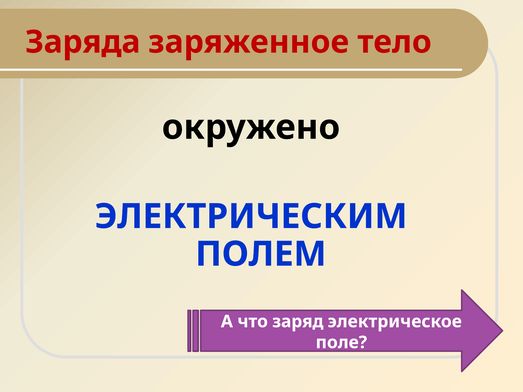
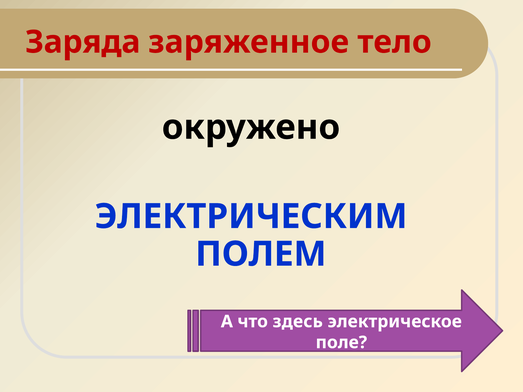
заряд: заряд -> здесь (298, 322)
